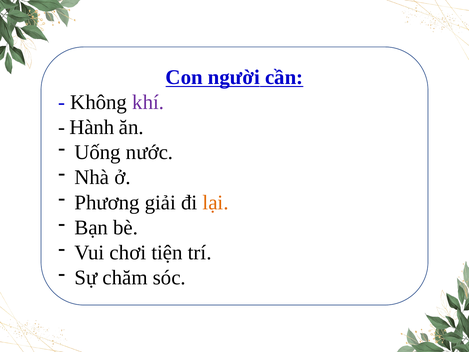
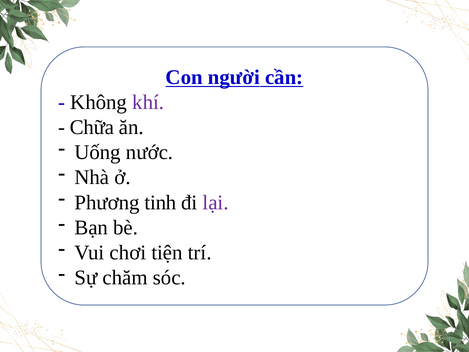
Hành: Hành -> Chữa (92, 127)
giải: giải -> tinh (160, 202)
lại colour: orange -> purple (216, 202)
